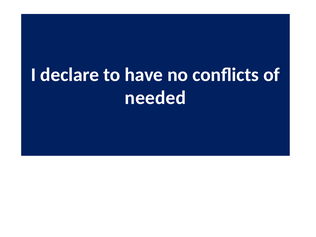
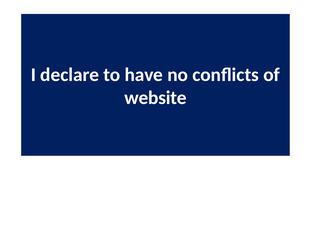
needed: needed -> website (155, 98)
